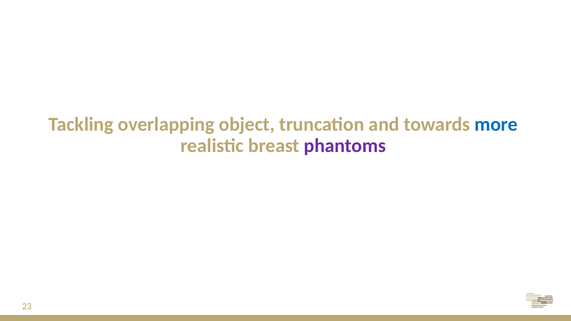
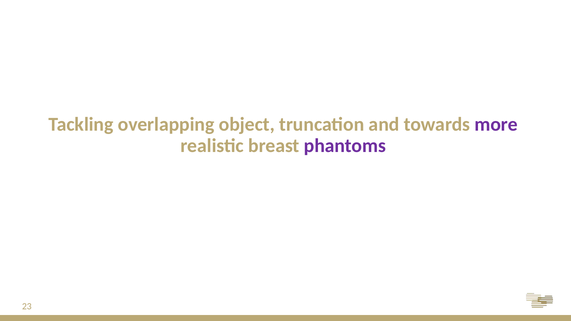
more colour: blue -> purple (496, 125)
